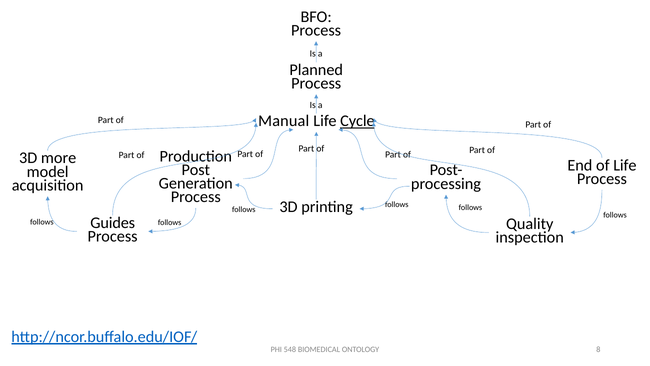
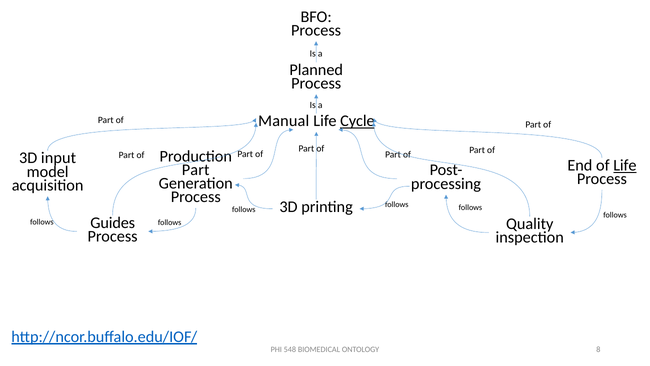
more: more -> input (59, 158)
Life underline: none -> present (625, 165)
Post: Post -> Part (196, 170)
